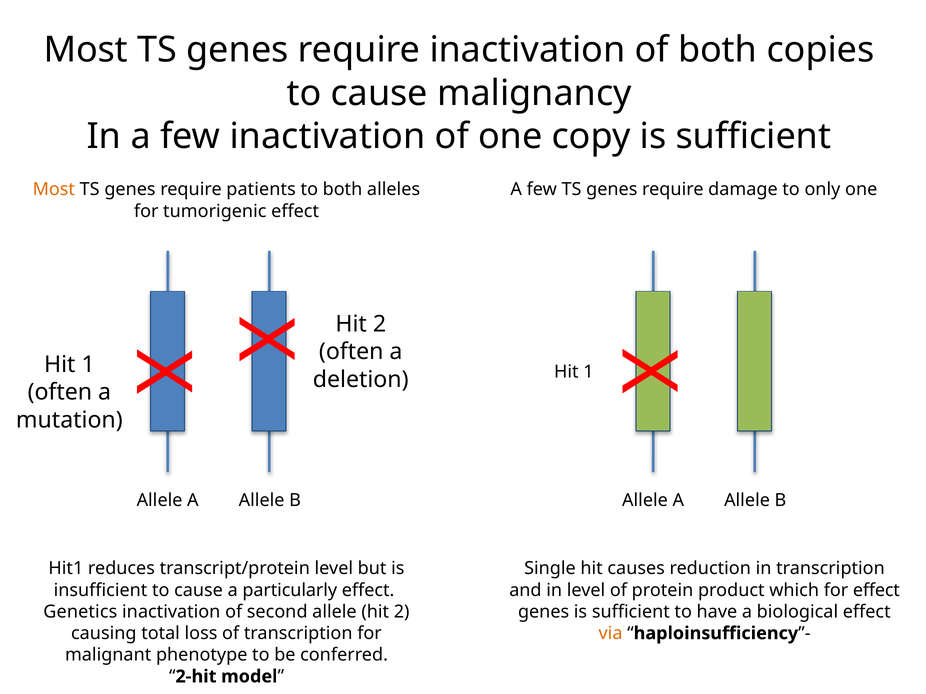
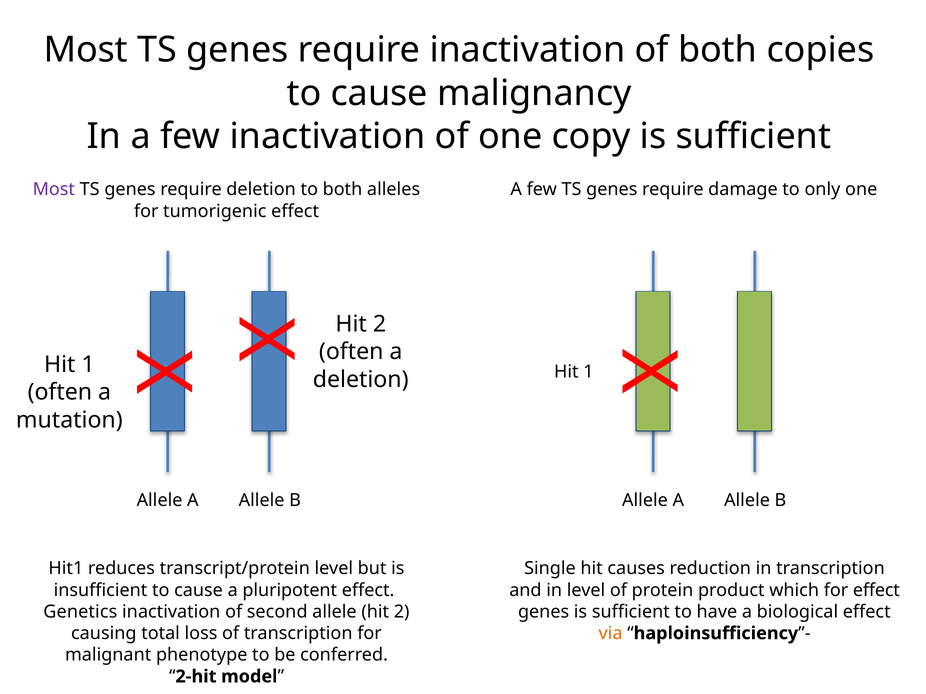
Most colour: orange -> purple (54, 190)
require patients: patients -> deletion (261, 190)
particularly: particularly -> pluripotent (290, 590)
